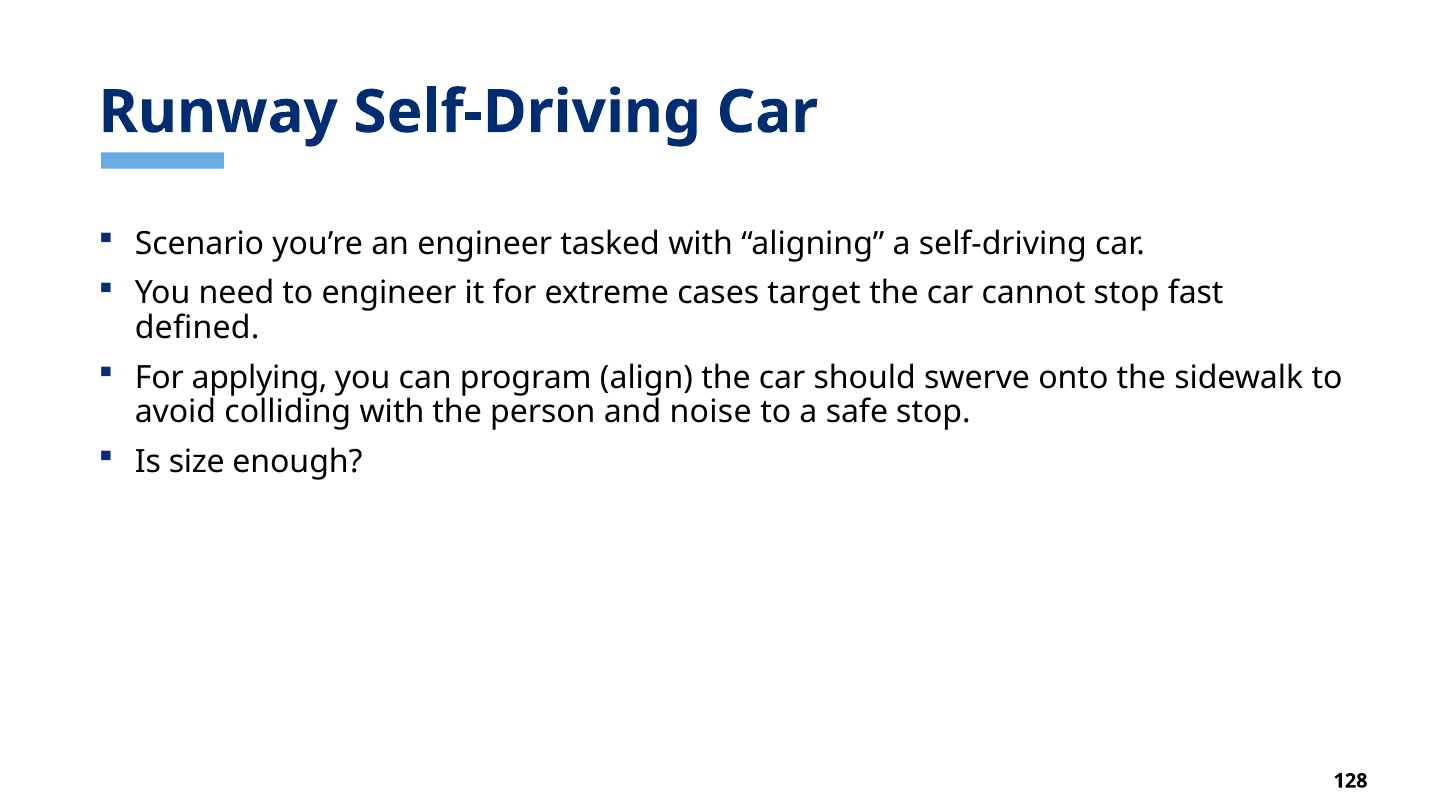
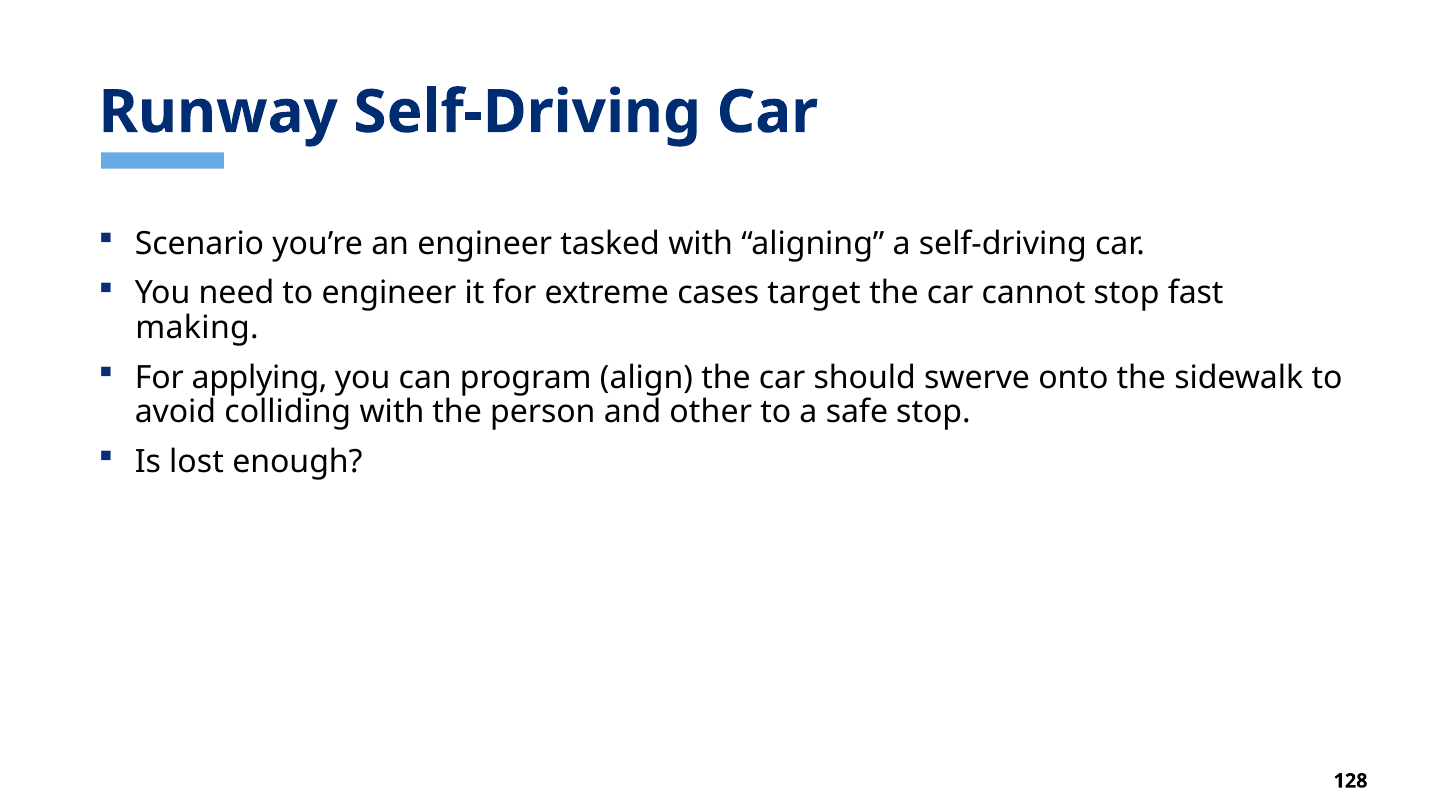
defined: defined -> making (197, 328)
noise: noise -> other (711, 412)
size: size -> lost (197, 462)
